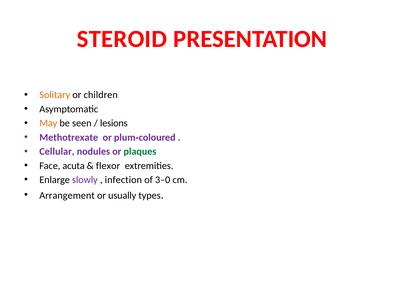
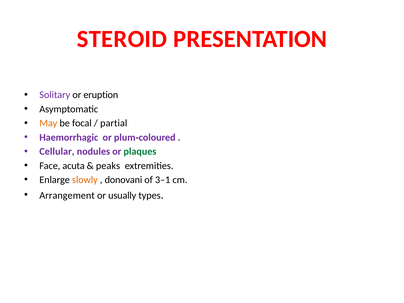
Solitary colour: orange -> purple (55, 95)
children: children -> eruption (101, 95)
seen: seen -> focal (82, 123)
lesions: lesions -> partial (114, 123)
Methotrexate: Methotrexate -> Haemorrhagic (69, 137)
flexor: flexor -> peaks (108, 166)
slowly colour: purple -> orange (85, 180)
infection: infection -> donovani (123, 180)
3–0: 3–0 -> 3–1 (163, 180)
